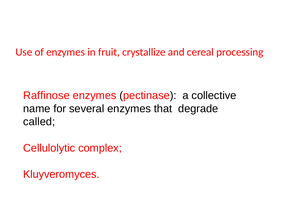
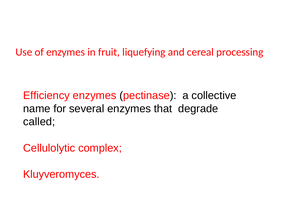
crystallize: crystallize -> liquefying (144, 52)
Raffinose: Raffinose -> Efficiency (46, 95)
